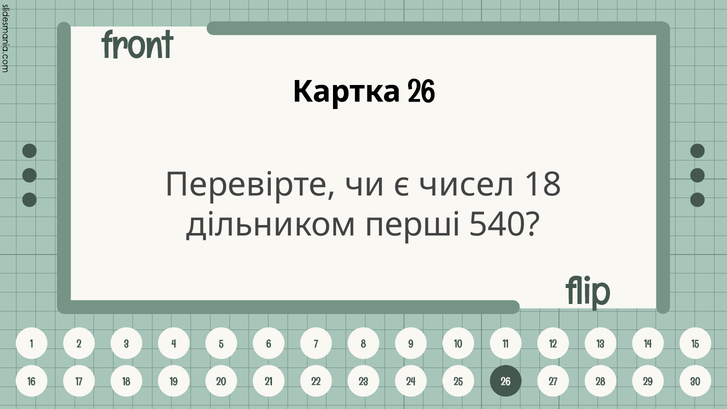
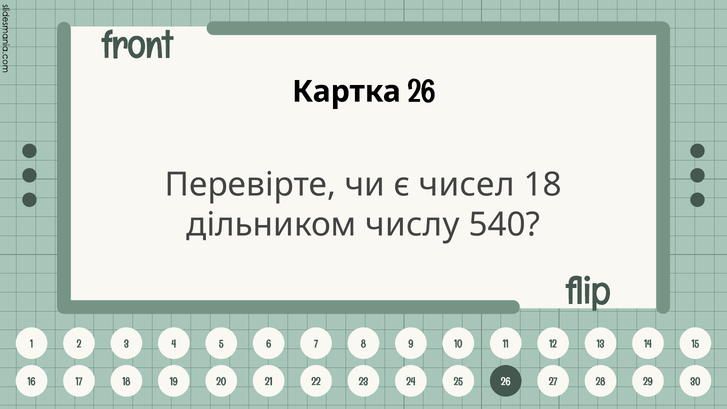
перші: перші -> числу (412, 225)
